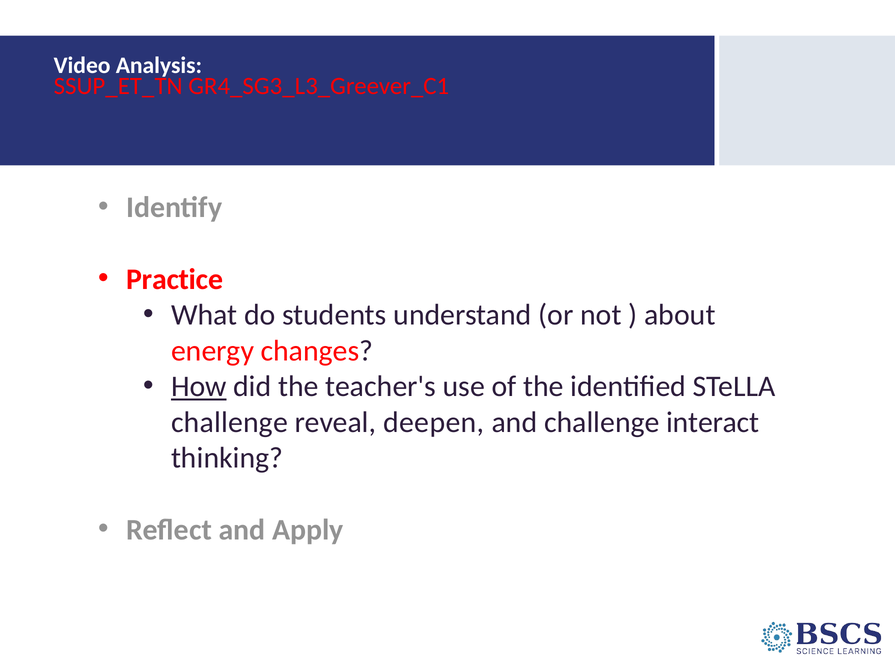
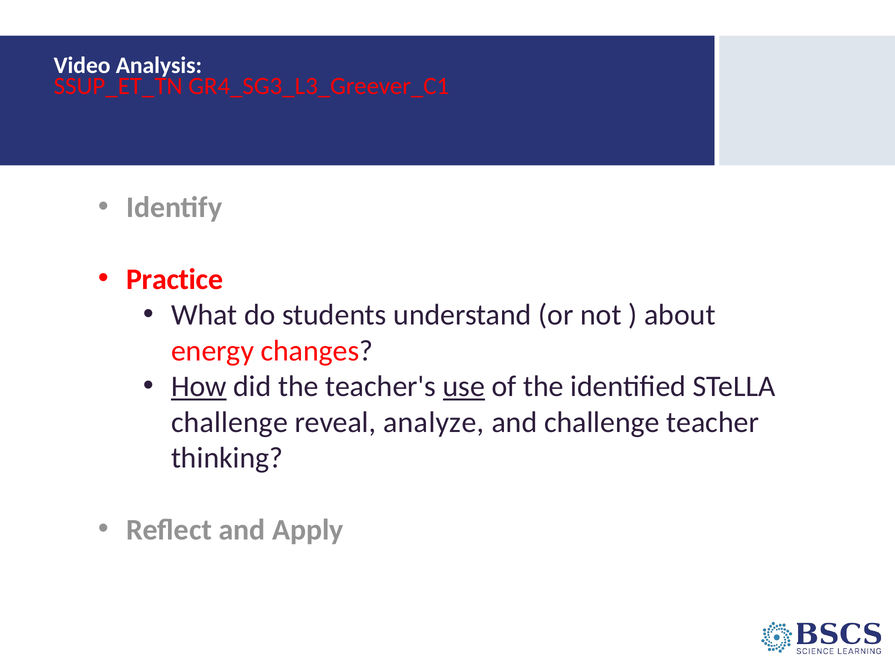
use underline: none -> present (464, 387)
deepen: deepen -> analyze (434, 422)
interact: interact -> teacher (713, 422)
